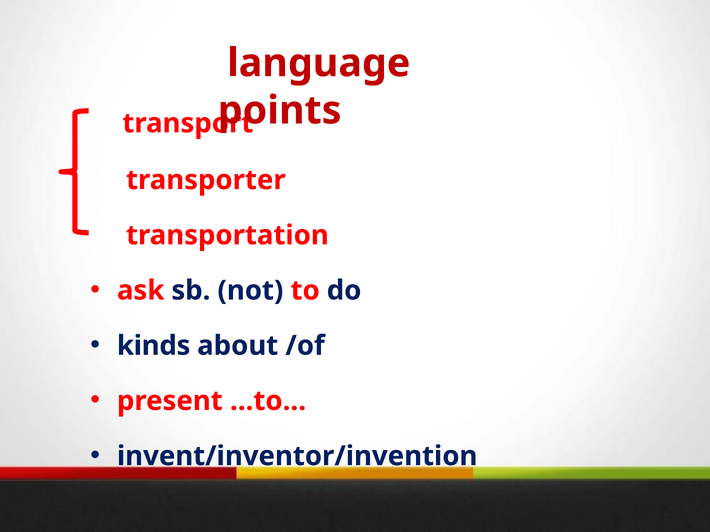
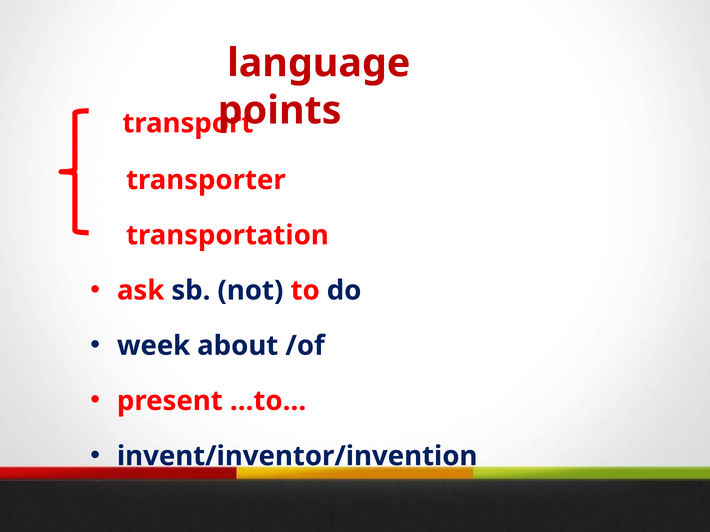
kinds: kinds -> week (154, 346)
